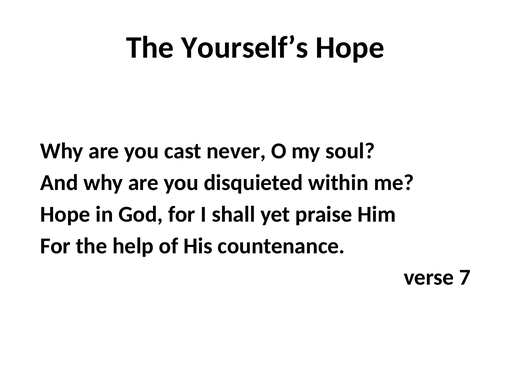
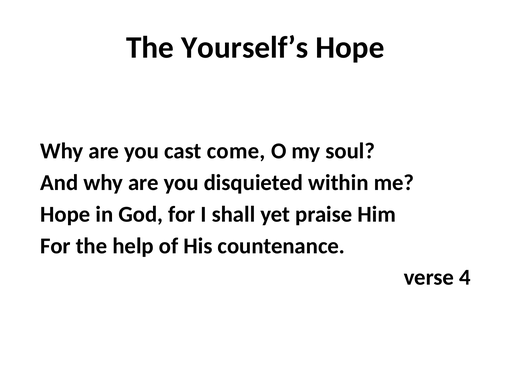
never: never -> come (236, 151)
7: 7 -> 4 (465, 278)
